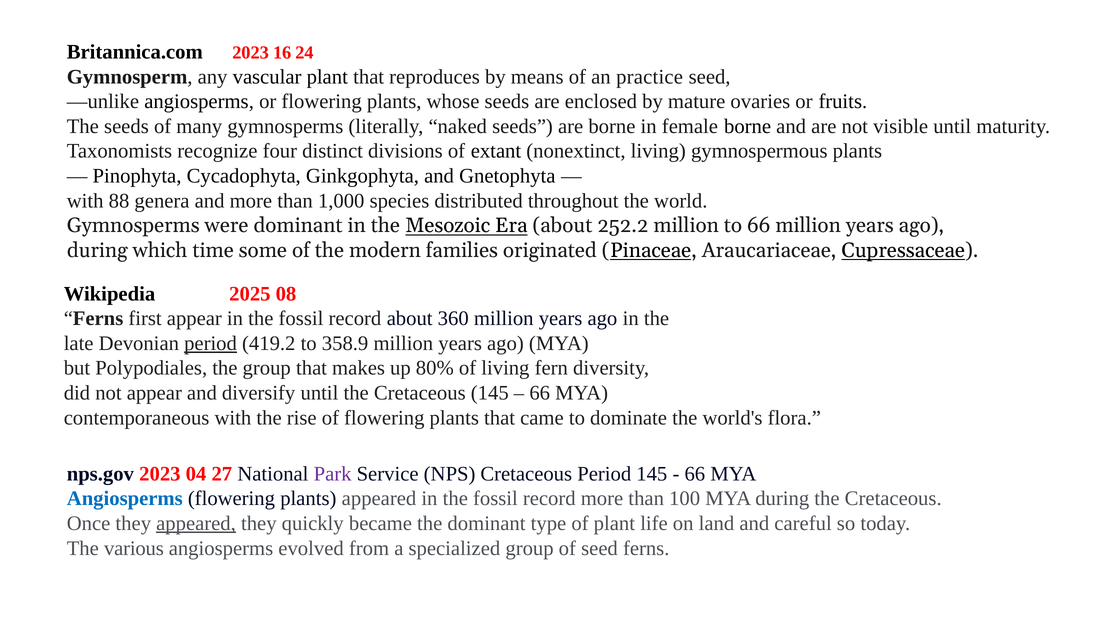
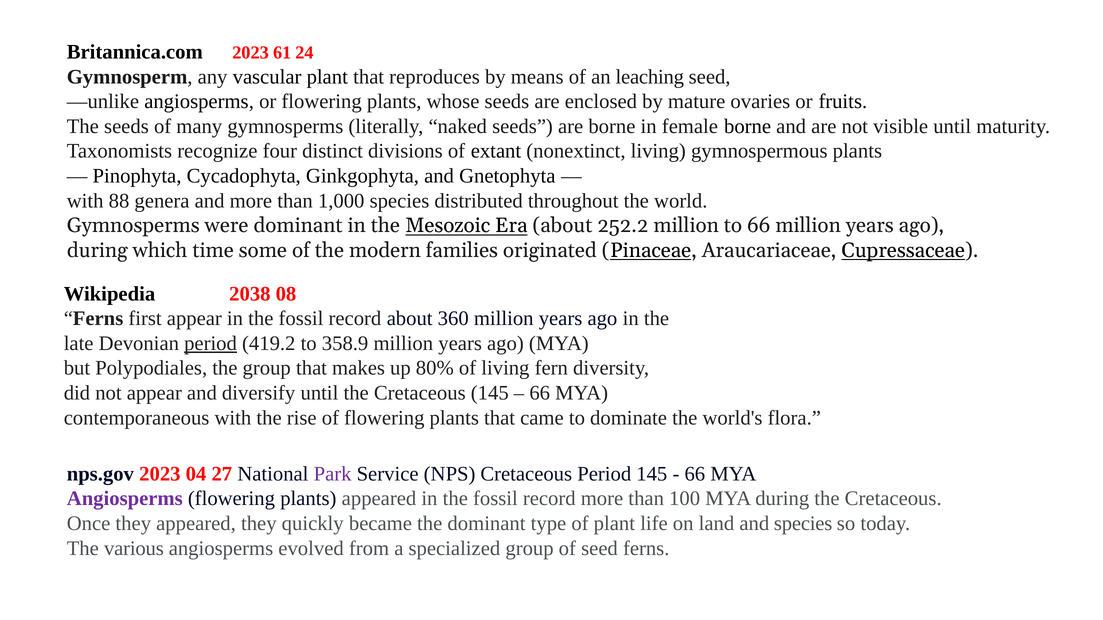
16: 16 -> 61 (282, 53)
practice: practice -> leaching (650, 77)
2025: 2025 -> 2038 (250, 294)
Angiosperms colour: blue -> purple (125, 499)
appeared underline: present -> none (196, 524)
and careful: careful -> species (803, 524)
